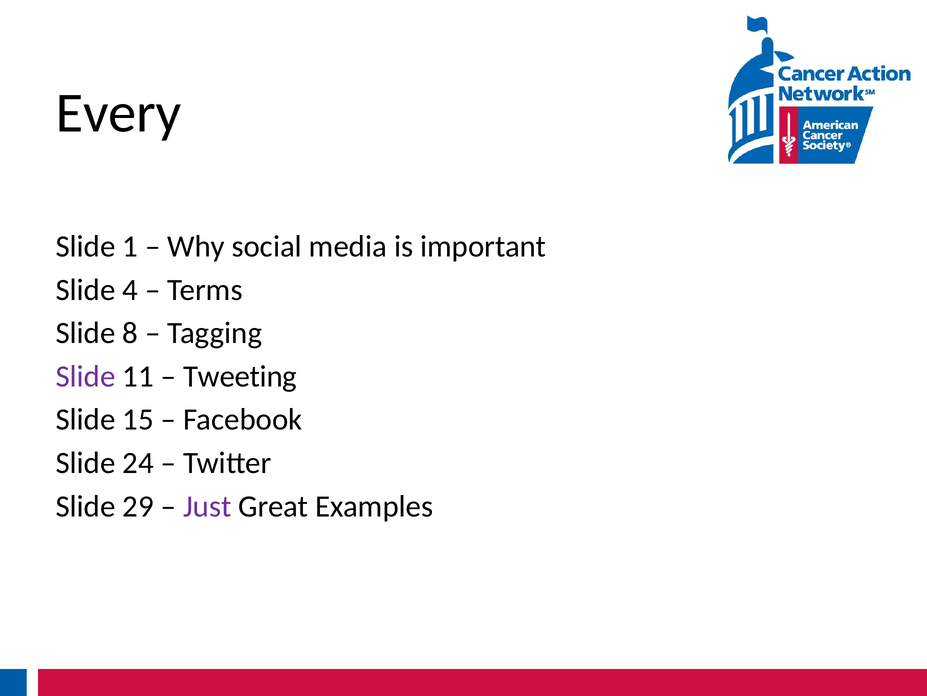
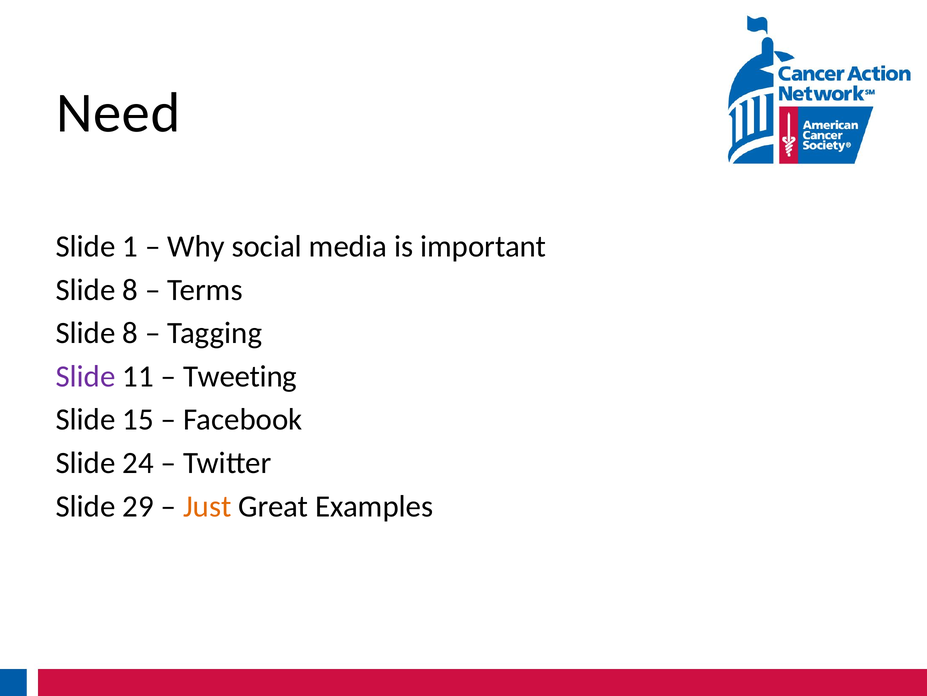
Every: Every -> Need (118, 113)
4: 4 -> 8 (130, 290)
Just colour: purple -> orange (207, 506)
